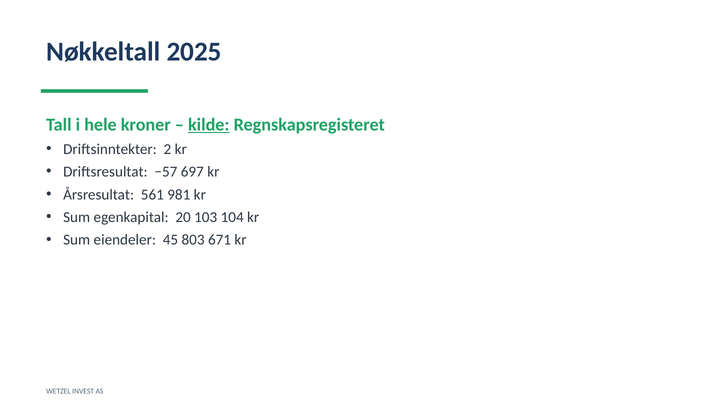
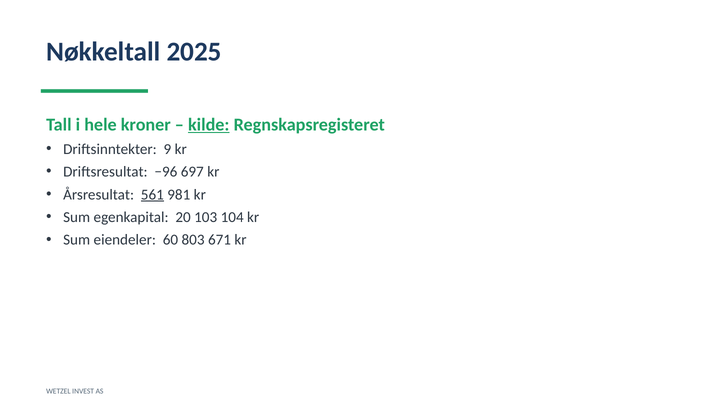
2: 2 -> 9 (167, 149)
−57: −57 -> −96 (166, 172)
561 underline: none -> present (152, 195)
45: 45 -> 60 (170, 240)
